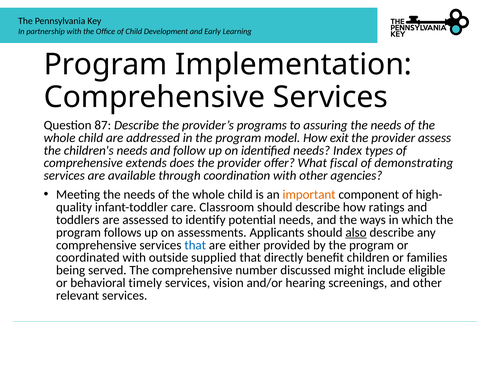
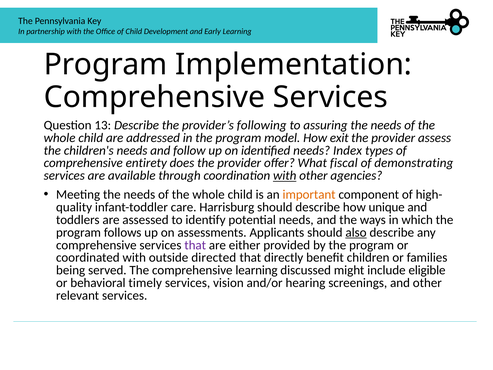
87: 87 -> 13 (103, 125)
programs: programs -> following (262, 125)
extends: extends -> entirety (146, 163)
with underline: none -> present (285, 176)
Classroom: Classroom -> Harrisburg (227, 207)
ratings: ratings -> unique (387, 207)
that colour: blue -> purple (195, 245)
supplied: supplied -> directed (214, 258)
comprehensive number: number -> learning (257, 270)
